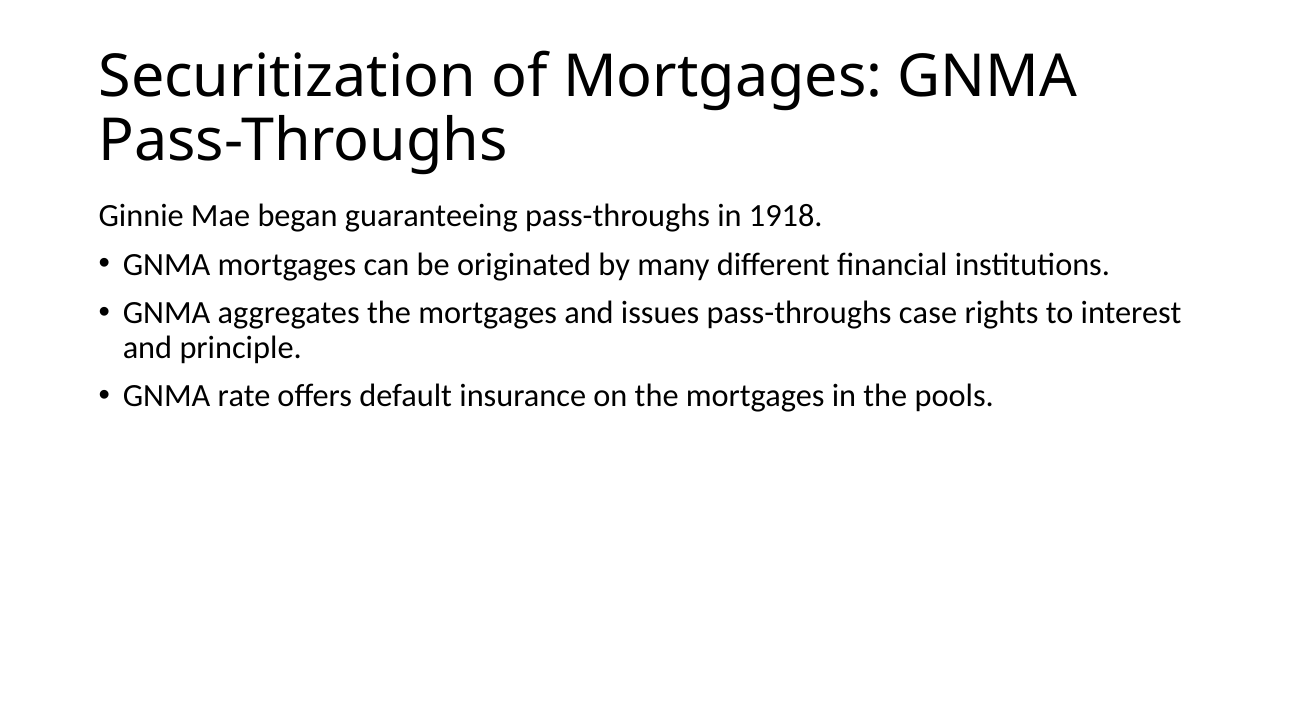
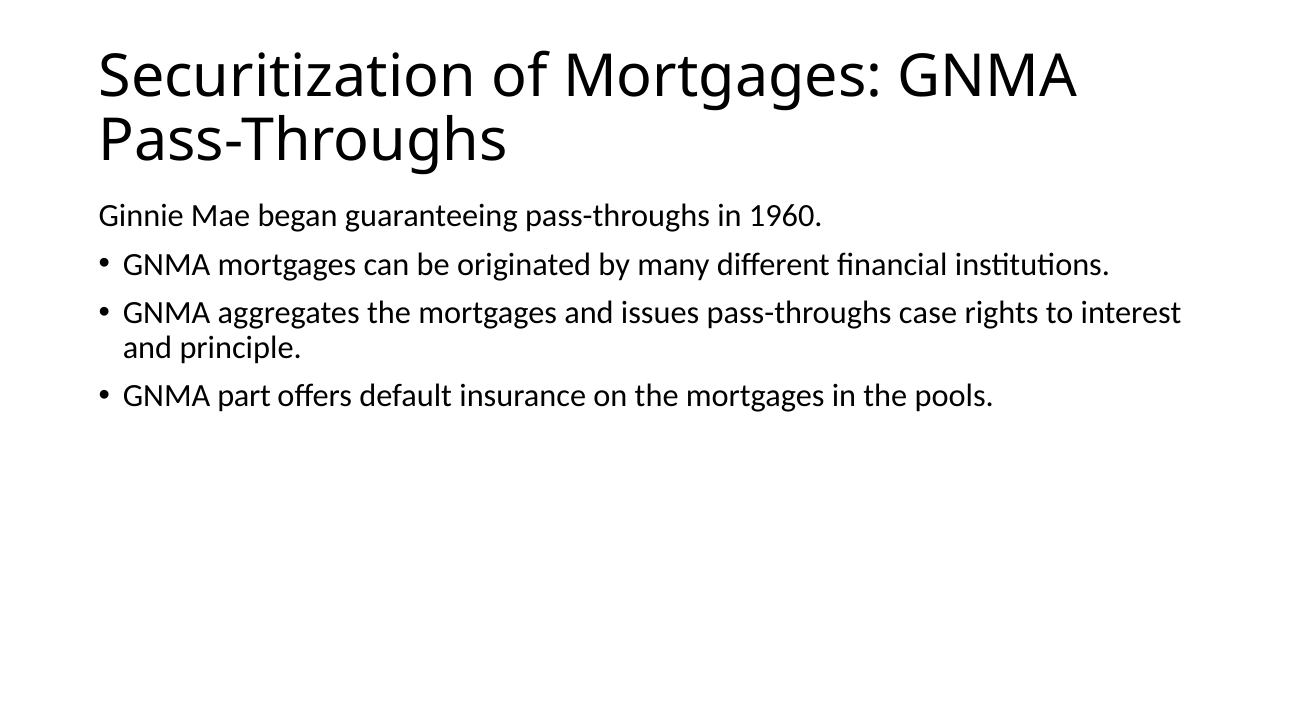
1918: 1918 -> 1960 (786, 216)
rate: rate -> part (244, 396)
